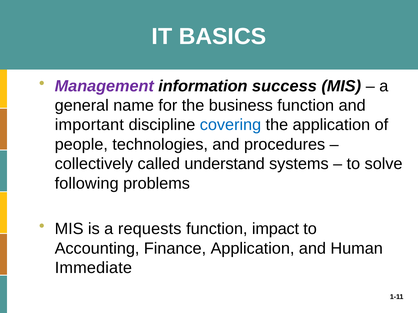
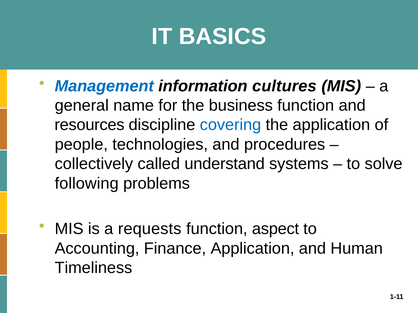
Management colour: purple -> blue (104, 86)
success: success -> cultures (284, 86)
important: important -> resources (89, 125)
impact: impact -> aspect (276, 229)
Immediate: Immediate -> Timeliness (93, 268)
